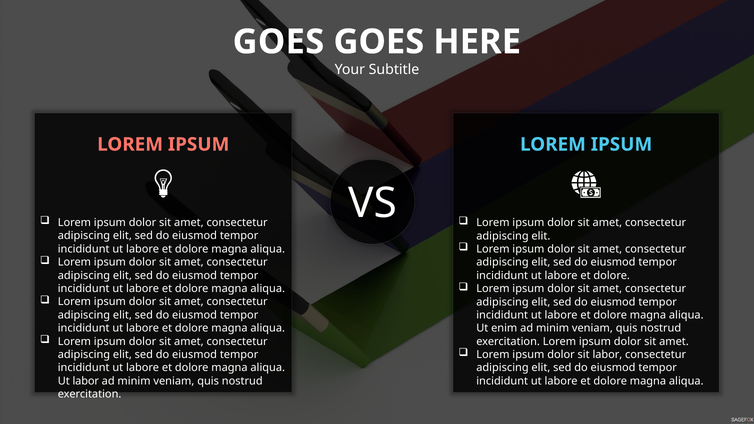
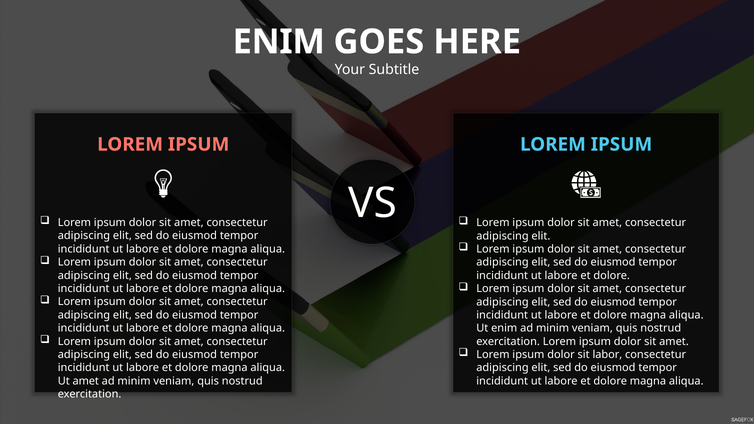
GOES: GOES -> ENIM (279, 42)
Ut labor: labor -> amet (86, 381)
